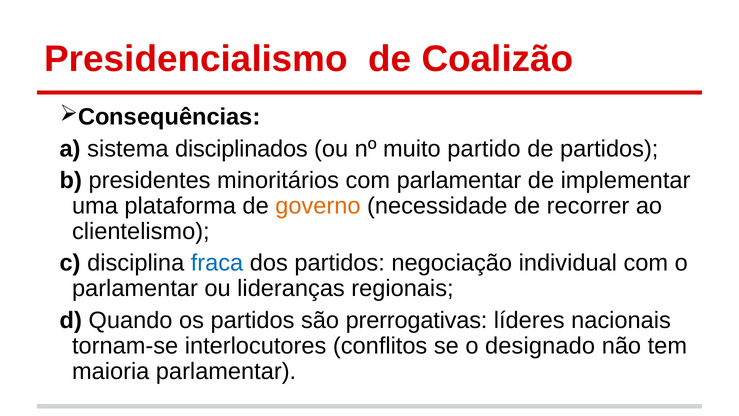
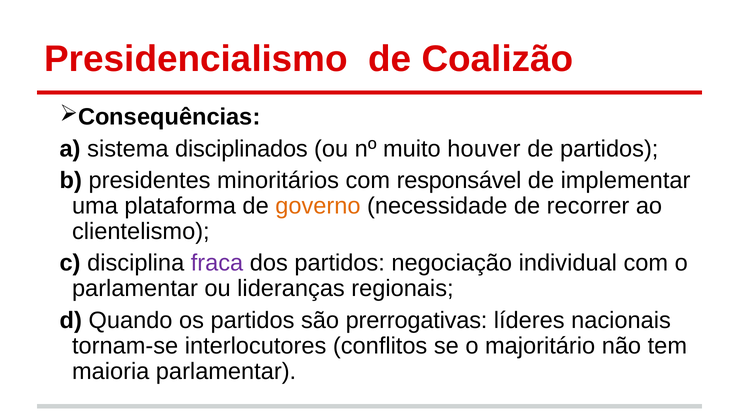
partido: partido -> houver (484, 149)
com parlamentar: parlamentar -> responsável (459, 180)
fraca colour: blue -> purple (217, 263)
designado: designado -> majoritário (540, 346)
